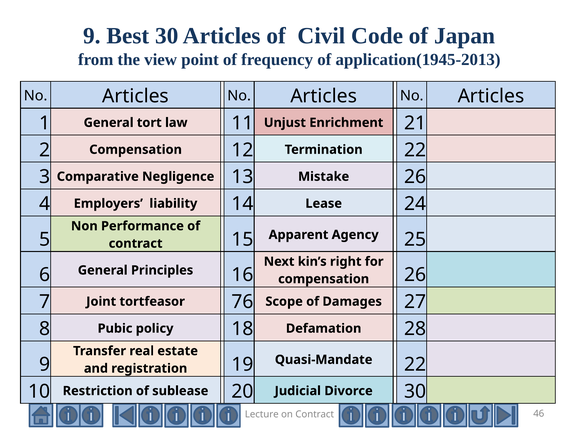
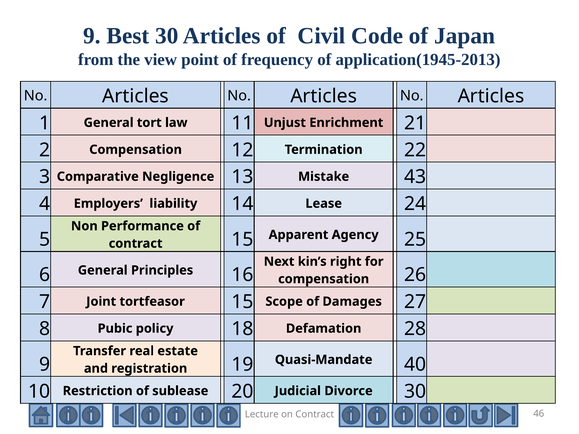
Mistake 26: 26 -> 43 (415, 177)
tortfeasor 76: 76 -> 15 (243, 302)
Quasi-Mandate 22: 22 -> 40 (415, 365)
